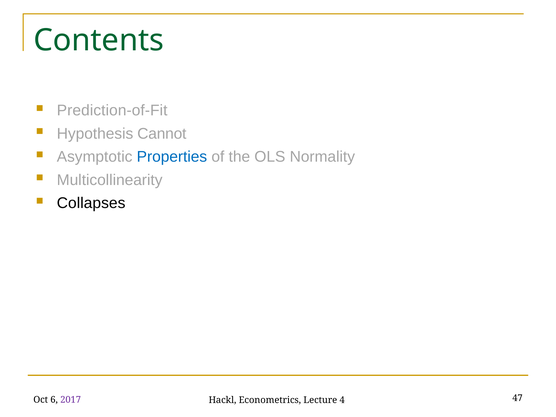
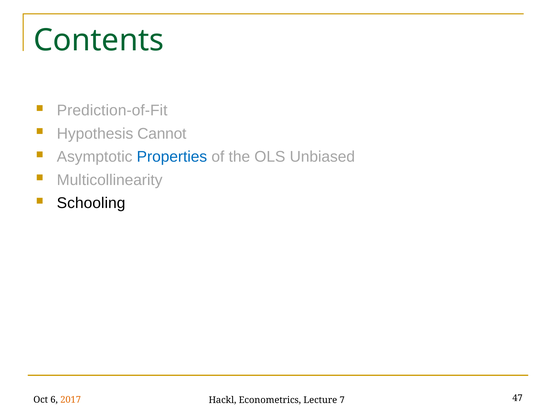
Normality: Normality -> Unbiased (322, 157)
Collapses: Collapses -> Schooling (91, 203)
2017 colour: purple -> orange (71, 400)
4: 4 -> 7 (342, 400)
